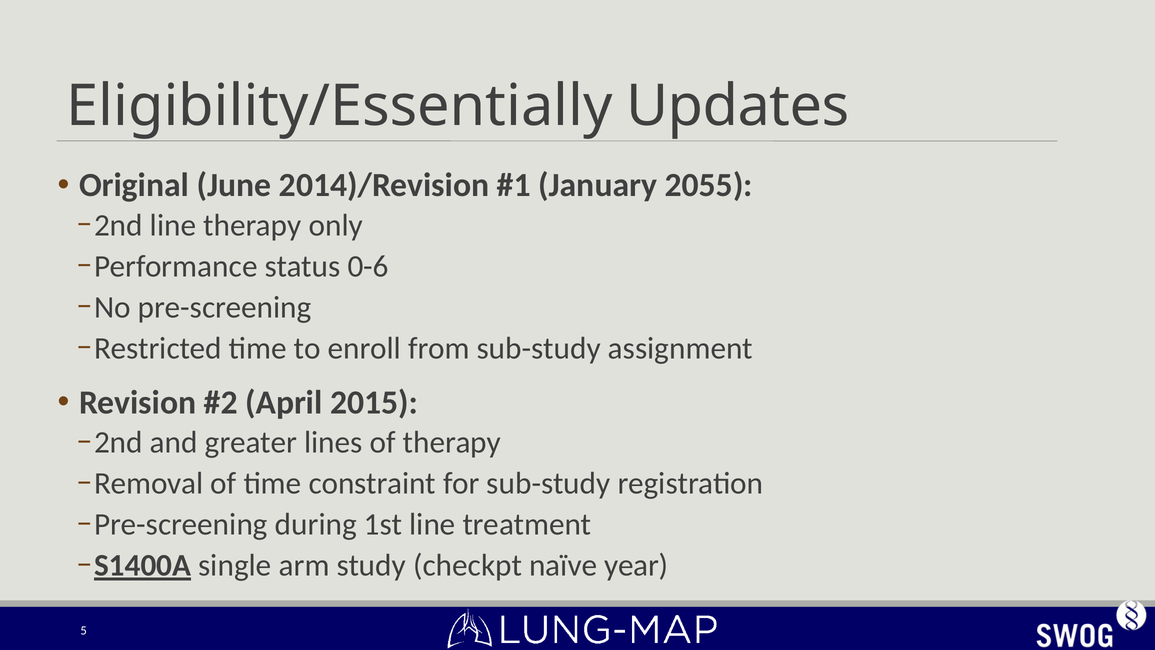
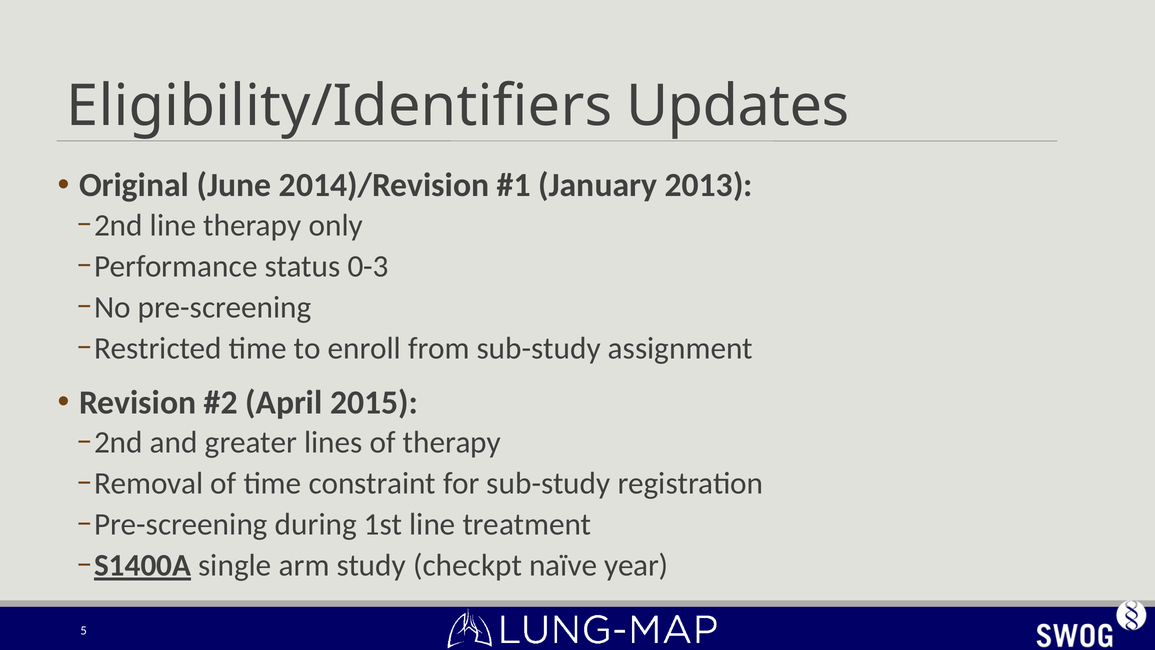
Eligibility/Essentially: Eligibility/Essentially -> Eligibility/Identifiers (339, 106)
2055: 2055 -> 2013 (709, 185)
0-6: 0-6 -> 0-3 (368, 266)
